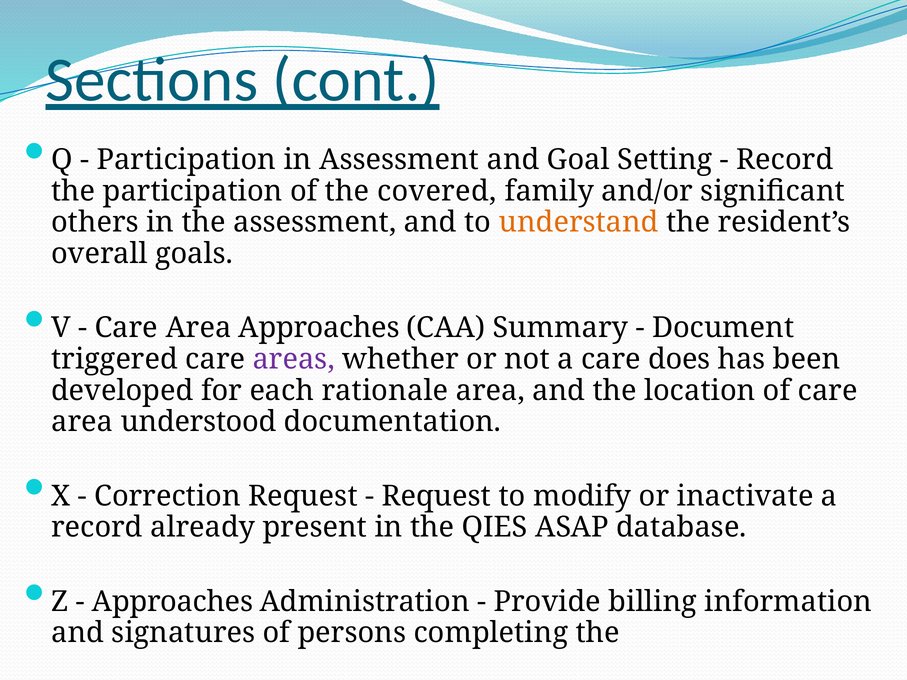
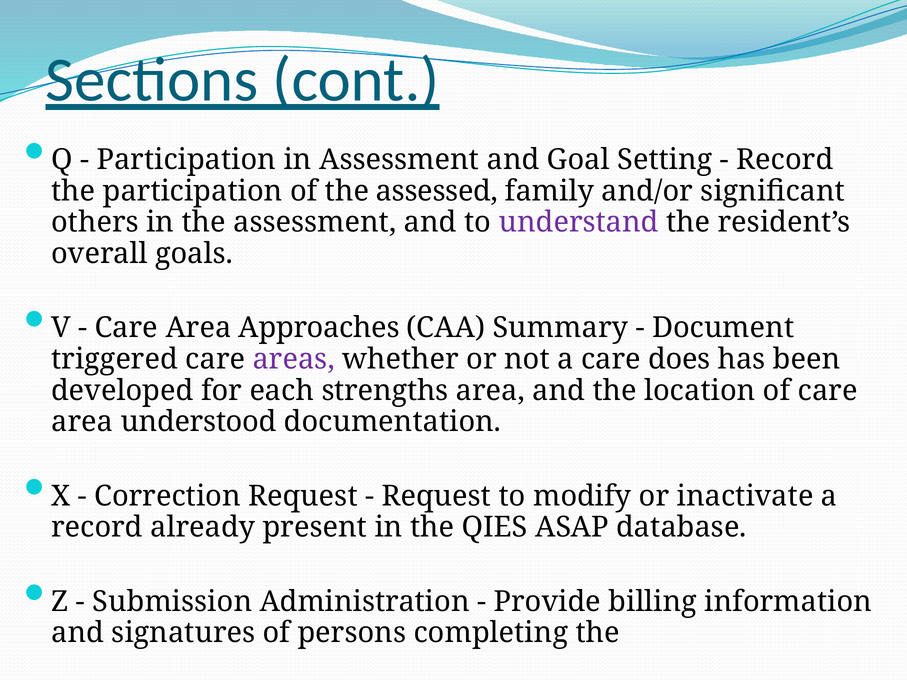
covered: covered -> assessed (437, 191)
understand colour: orange -> purple (579, 222)
rationale: rationale -> strengths (385, 391)
Approaches: Approaches -> Submission (172, 602)
